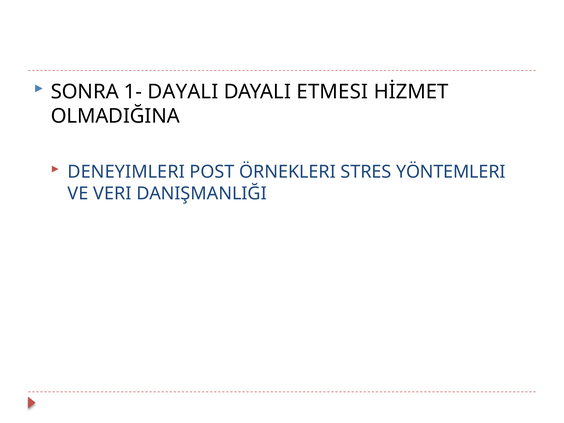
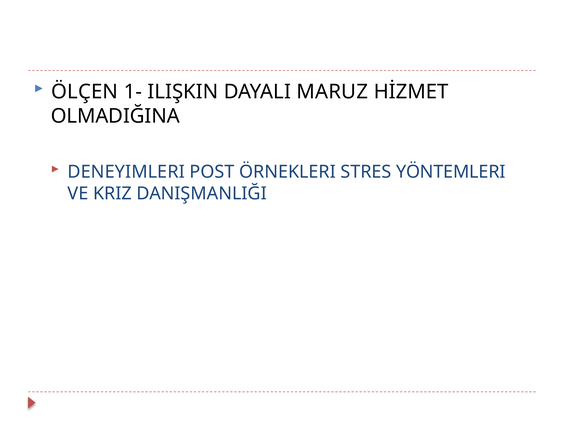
SONRA: SONRA -> ÖLÇEN (85, 92)
1- DAYALI: DAYALI -> ILIŞKIN (183, 92)
ETMESI: ETMESI -> MARUZ (332, 92)
VERI: VERI -> KRIZ (112, 194)
